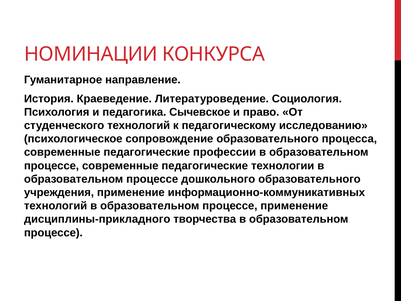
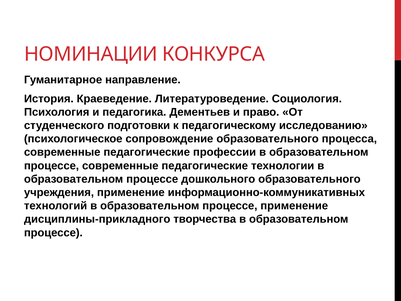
Сычевское: Сычевское -> Дементьев (200, 112)
студенческого технологий: технологий -> подготовки (139, 125)
